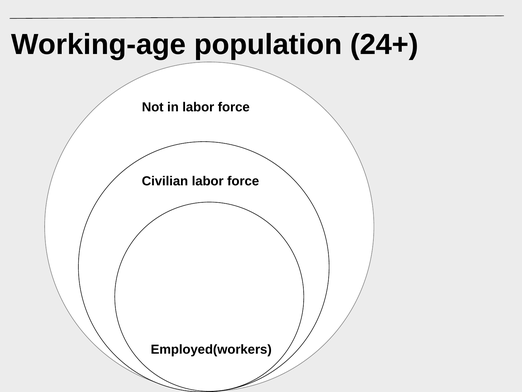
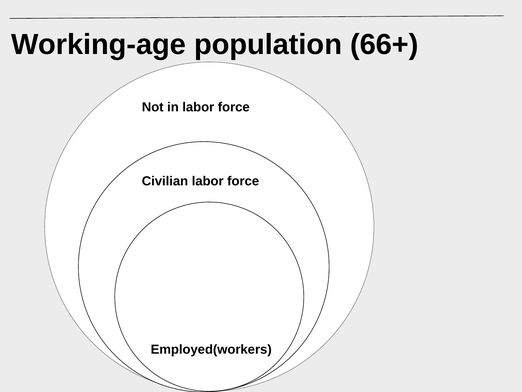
24+: 24+ -> 66+ (384, 44)
